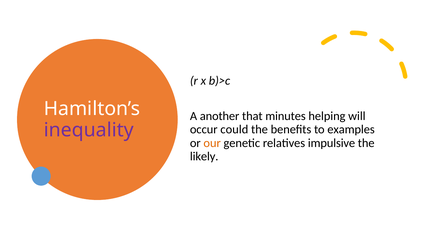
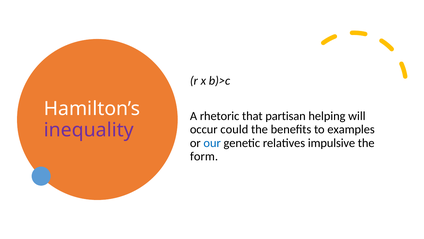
another: another -> rhetoric (220, 116)
minutes: minutes -> partisan (286, 116)
our colour: orange -> blue (212, 143)
likely: likely -> form (204, 156)
